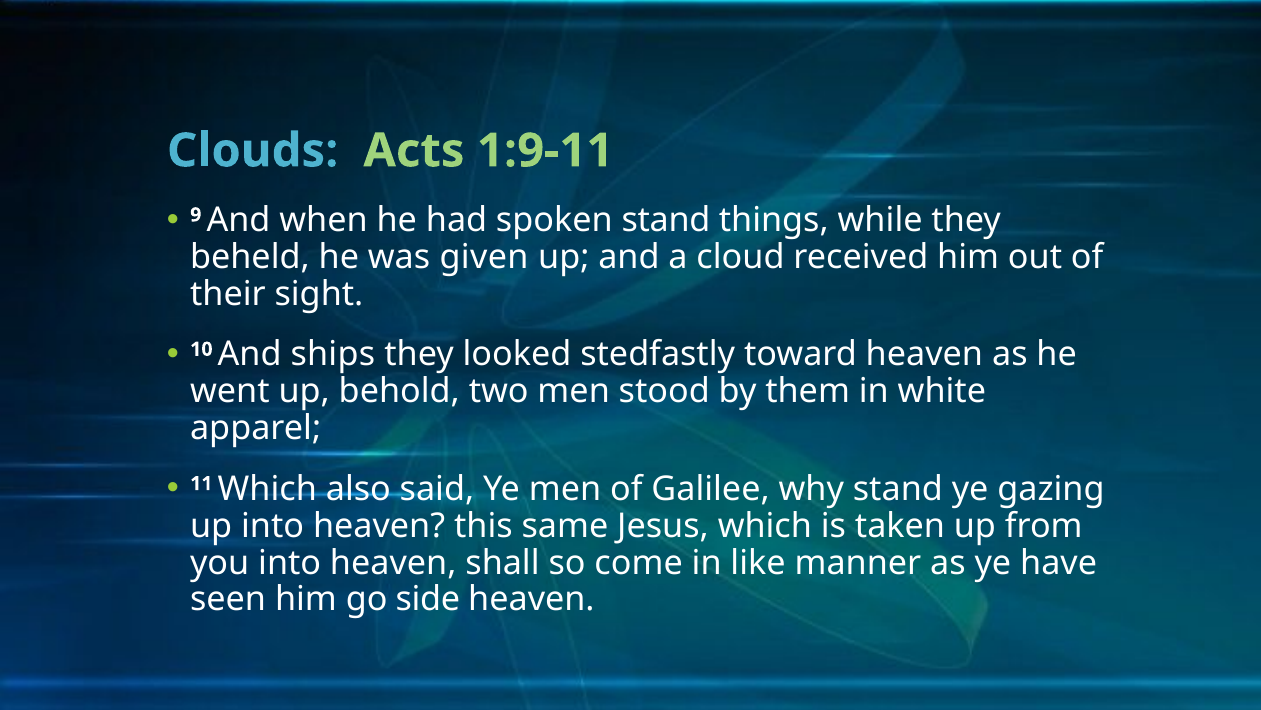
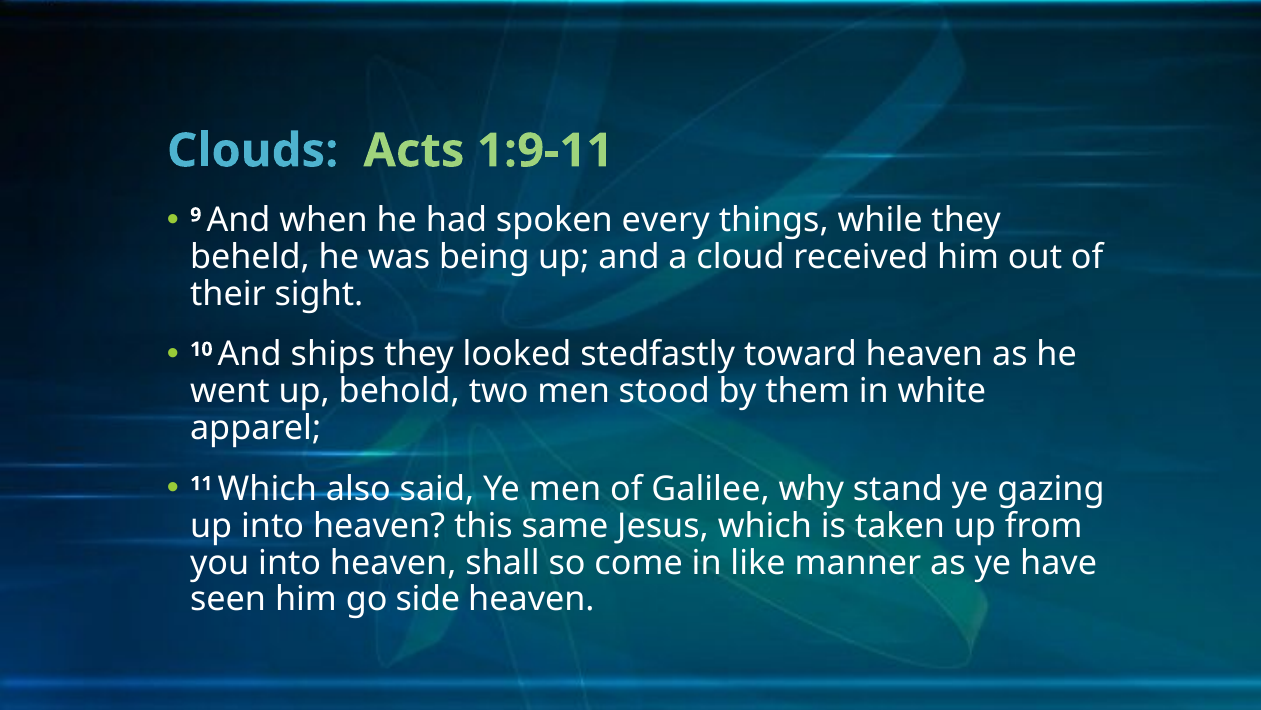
spoken stand: stand -> every (666, 220)
given: given -> being (484, 257)
